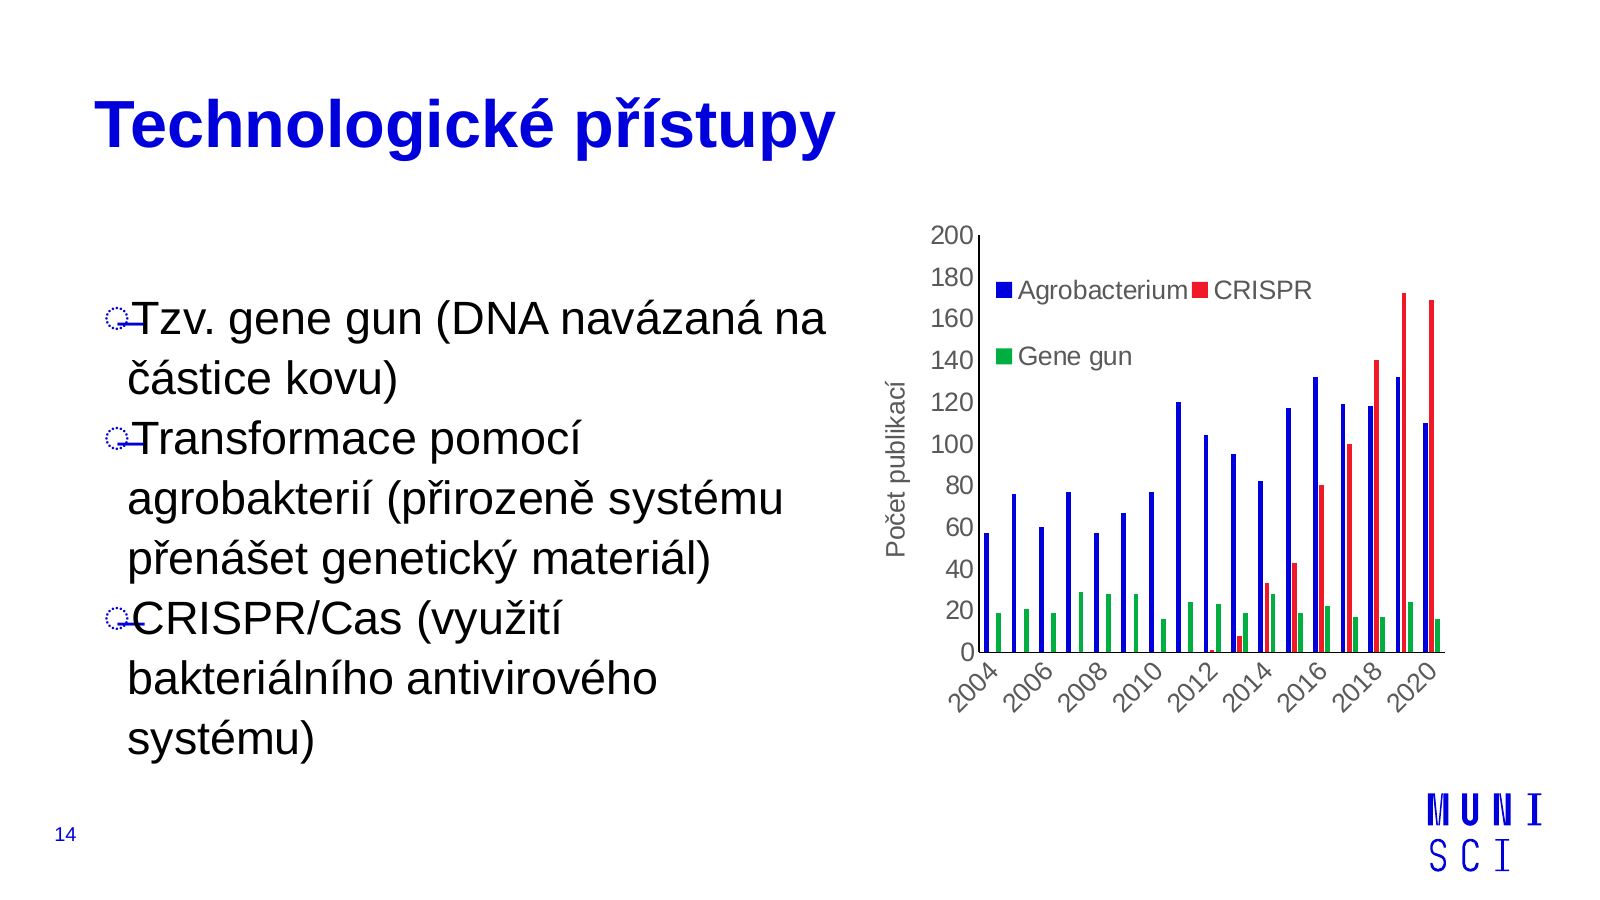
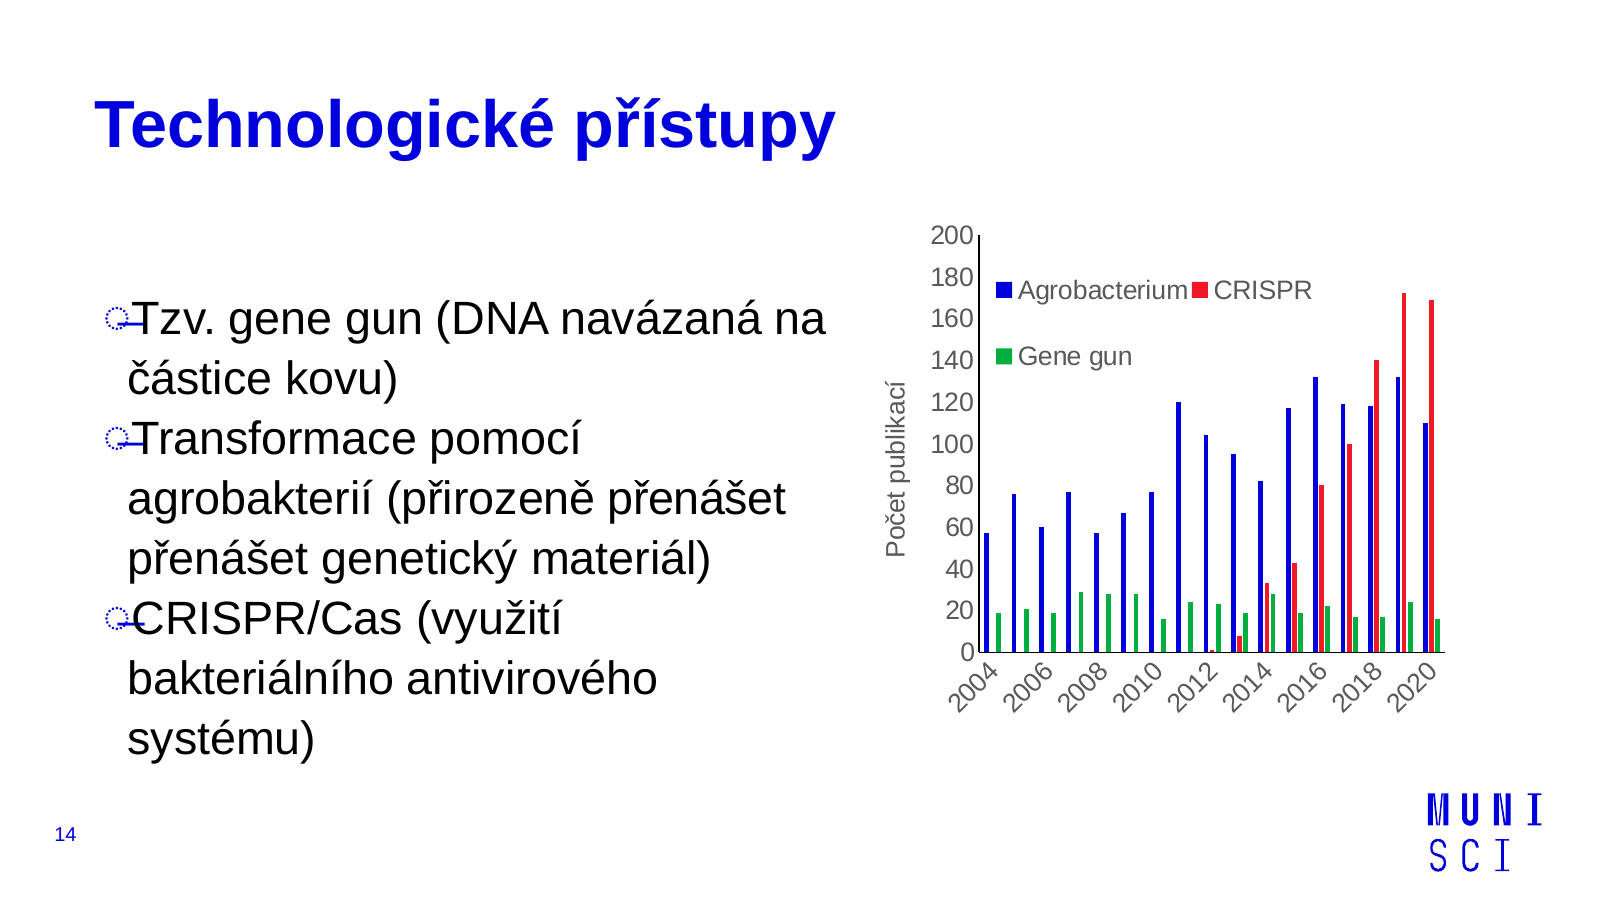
přirozeně systému: systému -> přenášet (697, 499)
